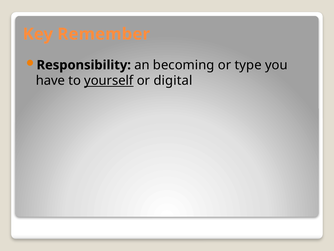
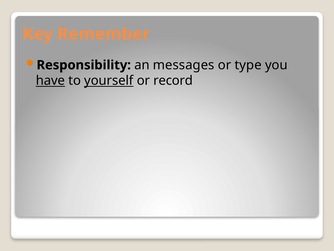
becoming: becoming -> messages (184, 65)
have underline: none -> present (50, 81)
digital: digital -> record (173, 81)
